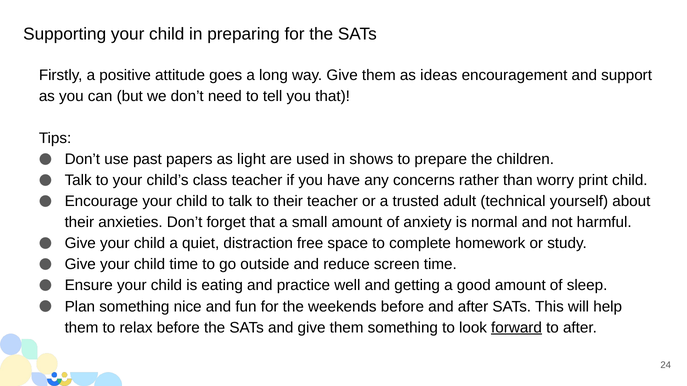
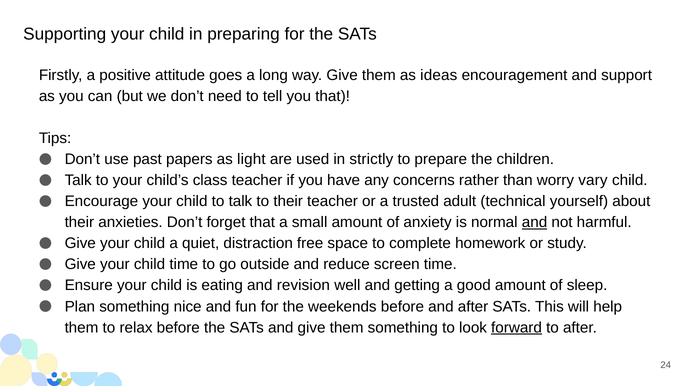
shows: shows -> strictly (371, 160)
print: print -> vary (593, 181)
and underline: none -> present (535, 223)
practice: practice -> revision (303, 286)
